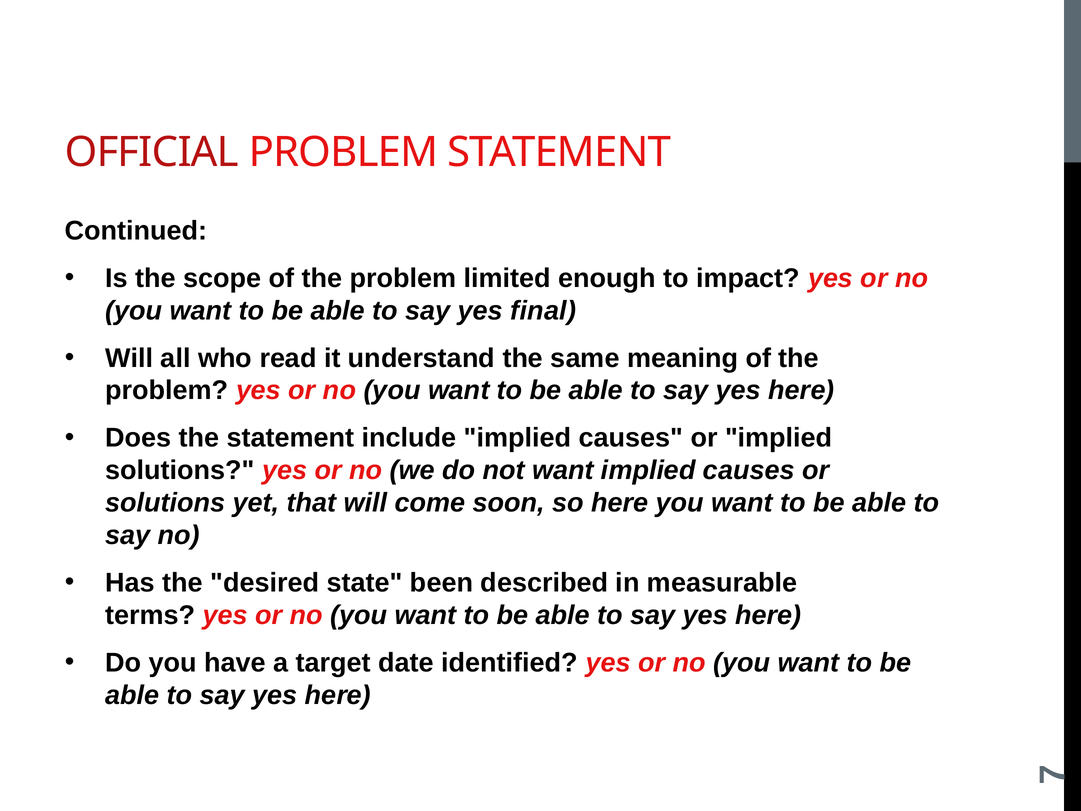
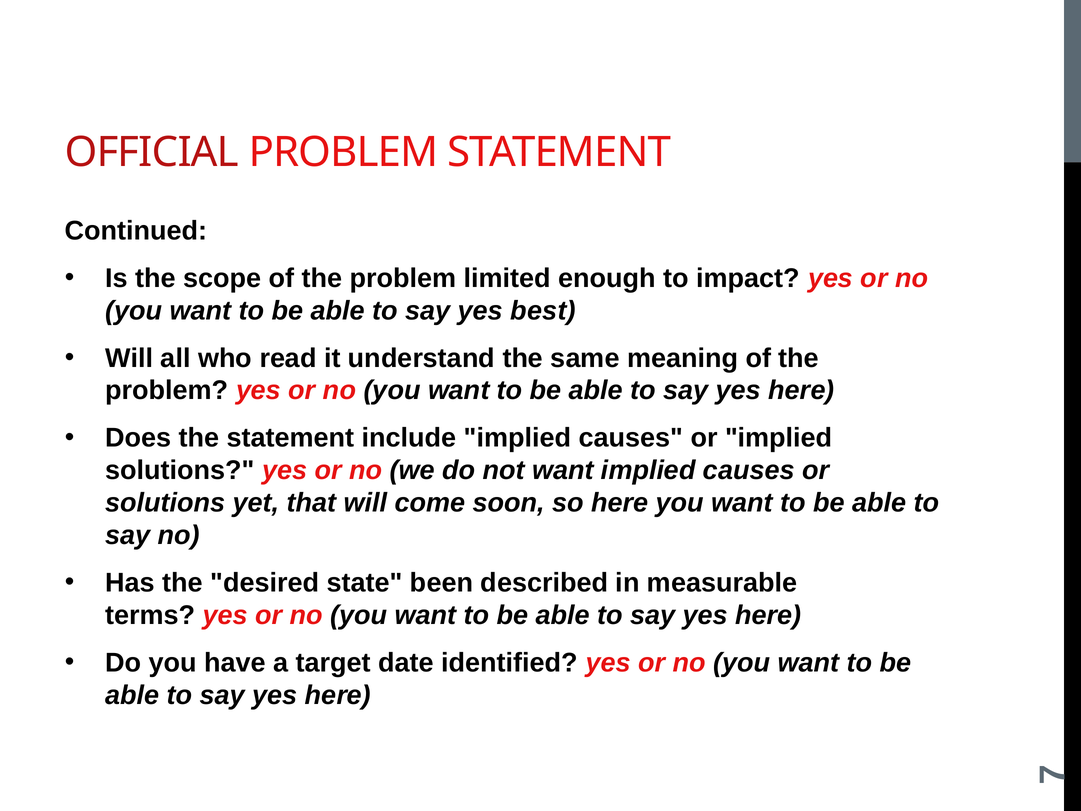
final: final -> best (543, 311)
